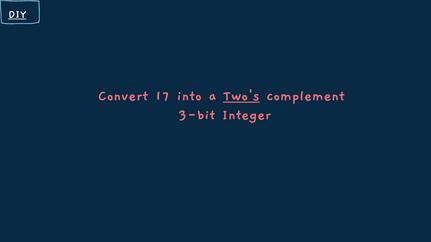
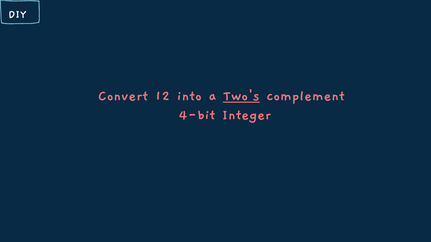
DIY underline: present -> none (17, 14)
17: 17 -> 12 (162, 95)
3-bit: 3-bit -> 4-bit (197, 114)
